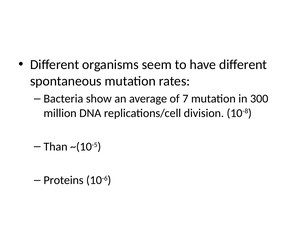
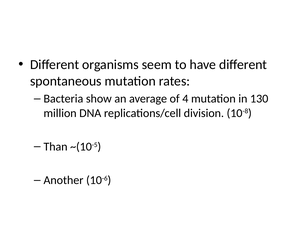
7: 7 -> 4 (185, 99)
300: 300 -> 130 (259, 99)
Proteins: Proteins -> Another (63, 180)
